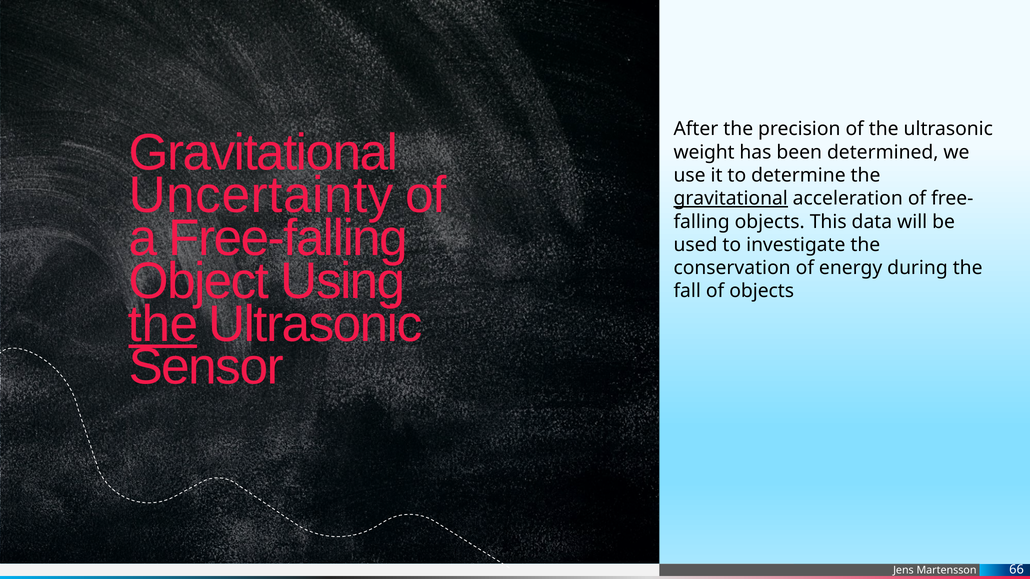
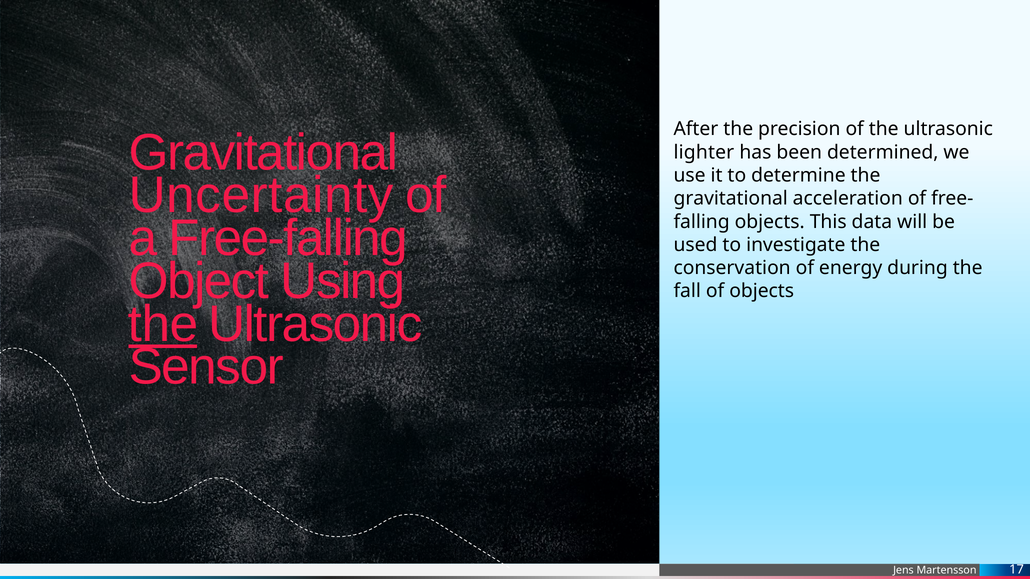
weight: weight -> lighter (704, 152)
gravitational underline: present -> none (731, 199)
66: 66 -> 17 (1017, 570)
